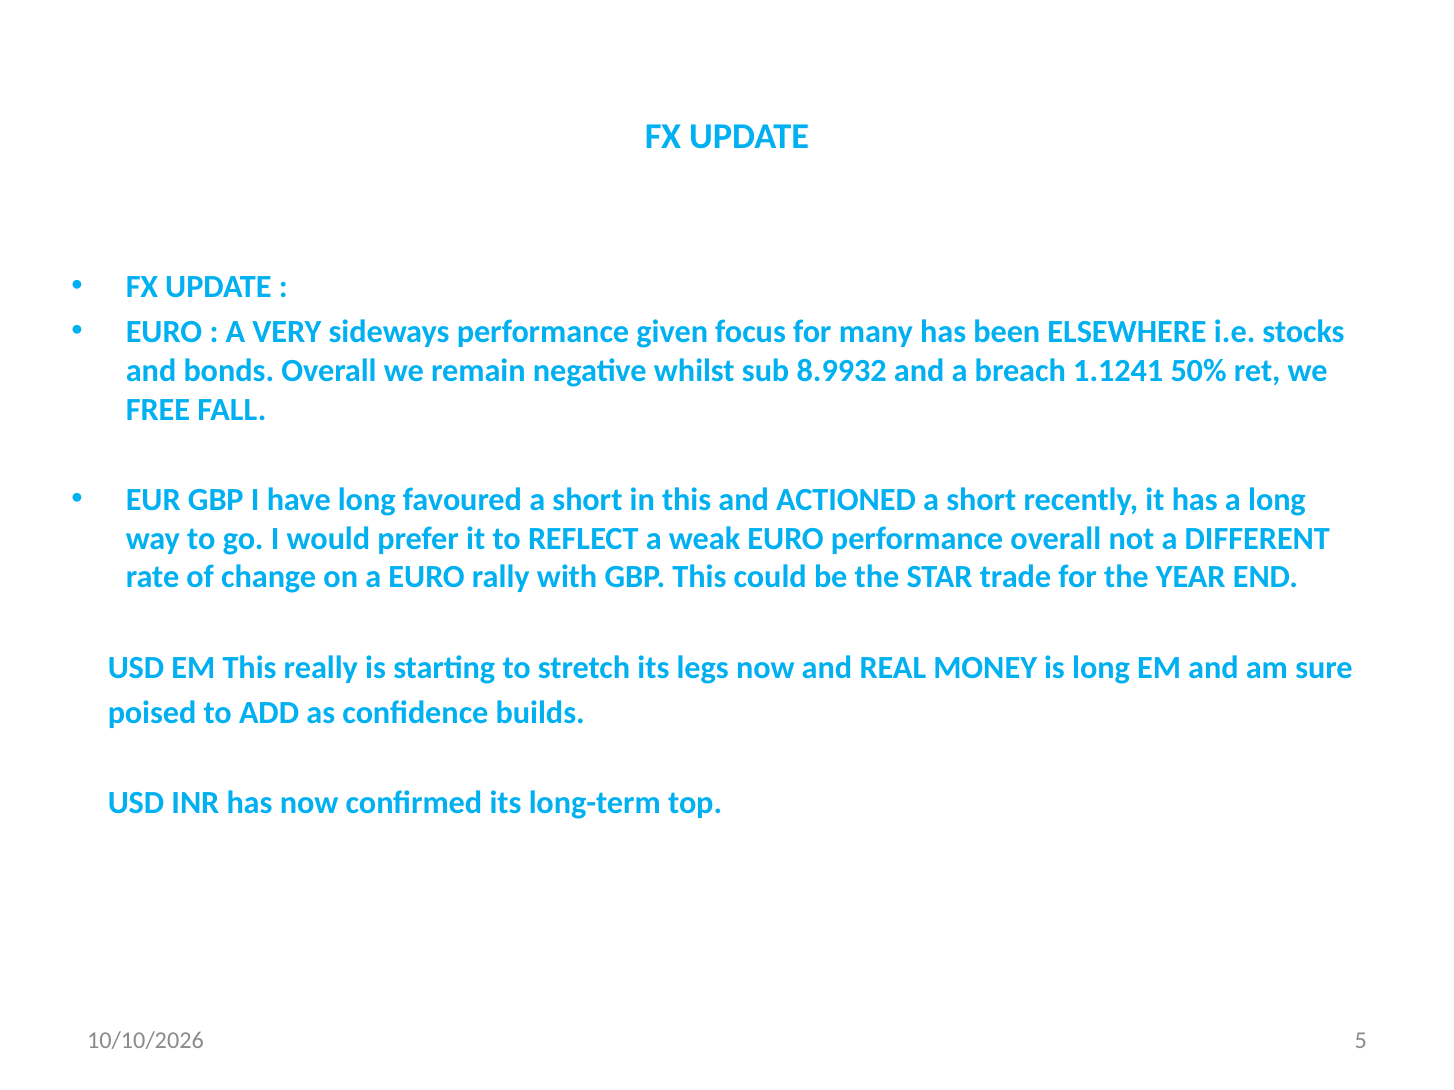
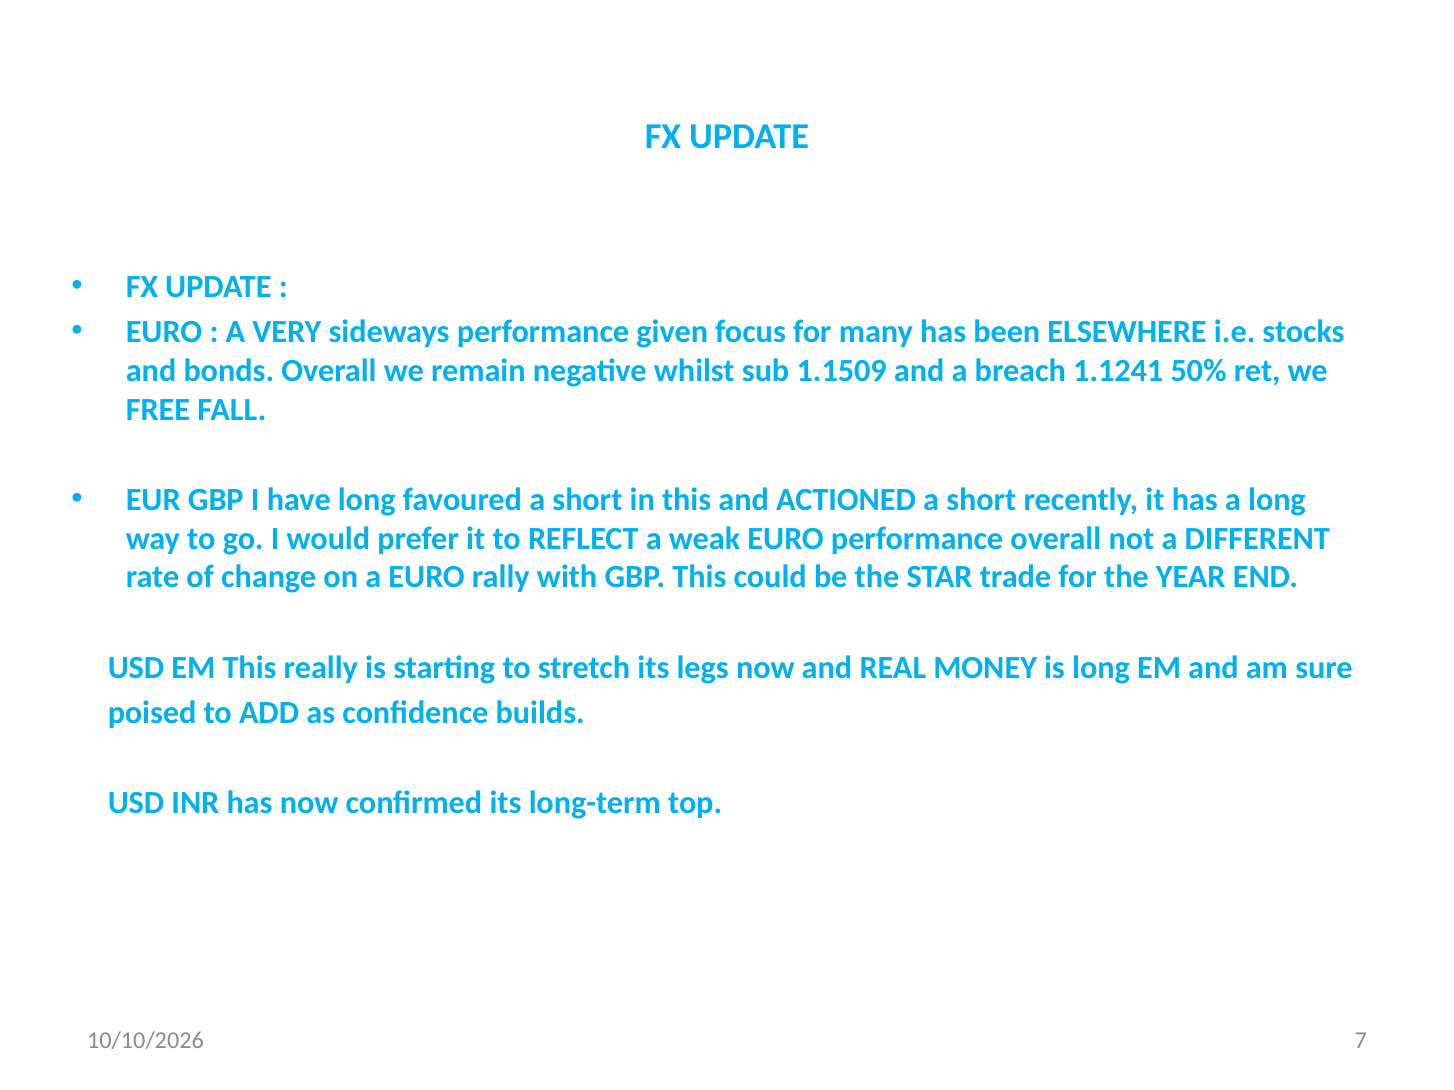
8.9932: 8.9932 -> 1.1509 (842, 371)
5: 5 -> 7 (1361, 1041)
